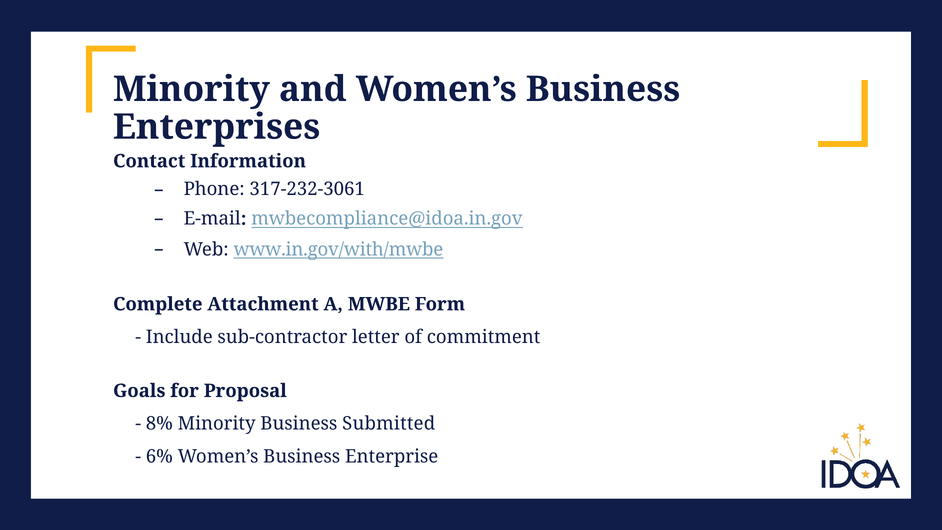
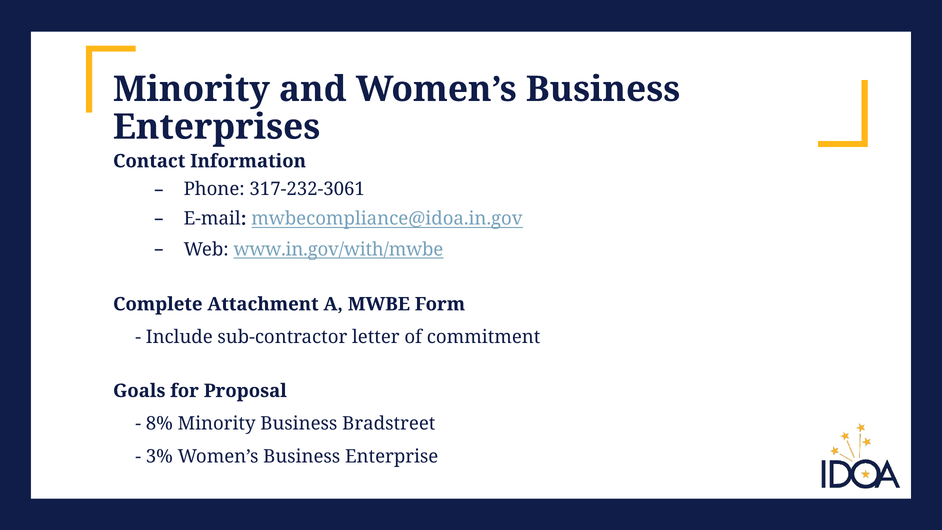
Submitted: Submitted -> Bradstreet (389, 424)
6%: 6% -> 3% (159, 456)
